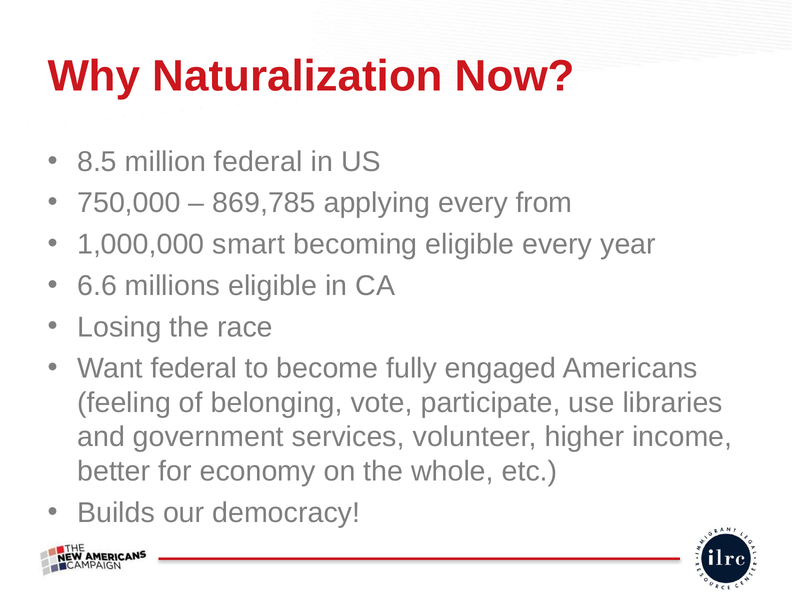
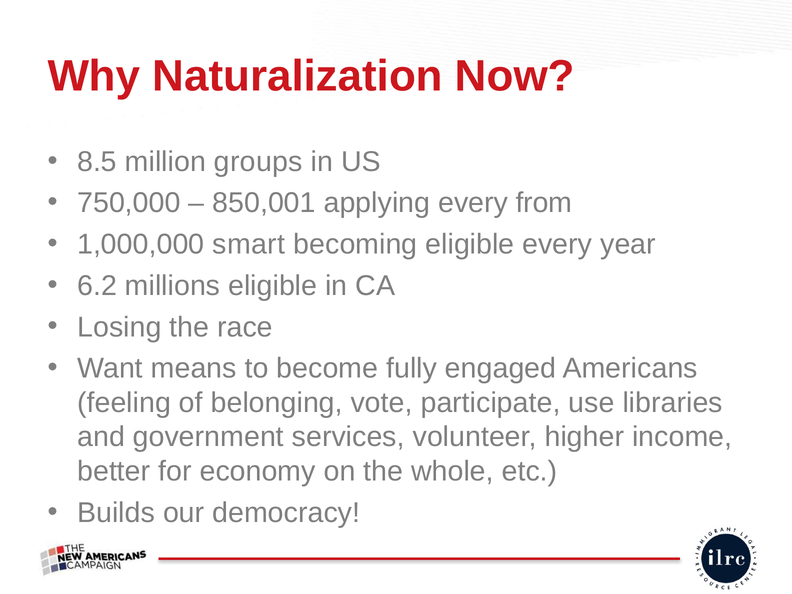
million federal: federal -> groups (258, 162)
869,785: 869,785 -> 850,001 (264, 203)
6.6: 6.6 -> 6.2 (97, 286)
Want federal: federal -> means (194, 368)
